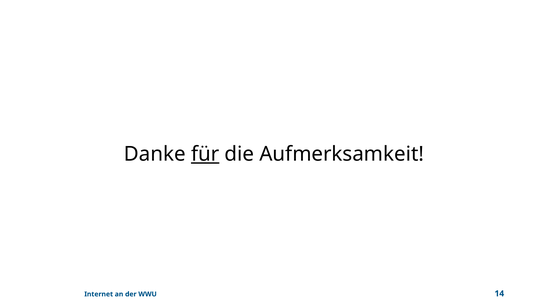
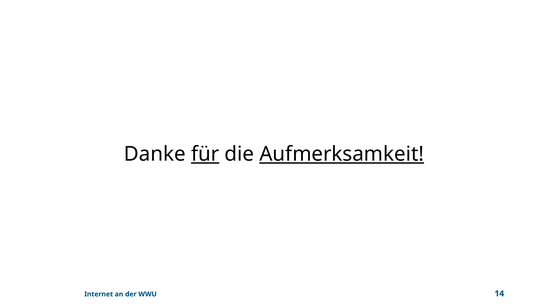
Aufmerksamkeit underline: none -> present (342, 154)
